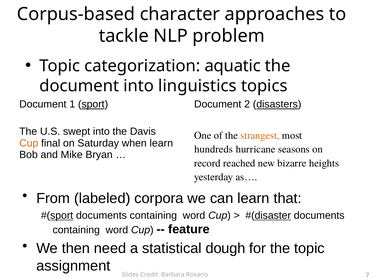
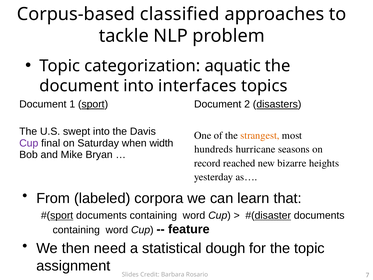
character: character -> classified (180, 14)
linguistics: linguistics -> interfaces (197, 86)
Cup colour: orange -> purple (29, 143)
when learn: learn -> width (161, 143)
